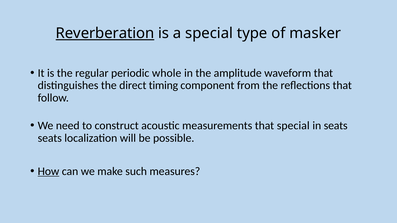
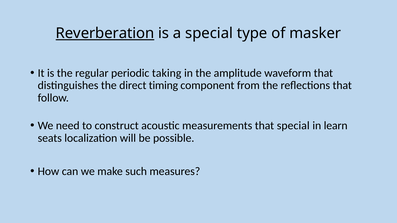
whole: whole -> taking (167, 73)
in seats: seats -> learn (336, 126)
How underline: present -> none (48, 171)
